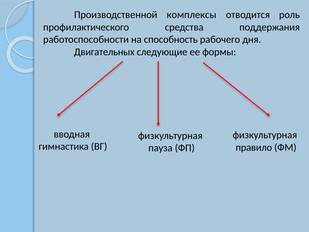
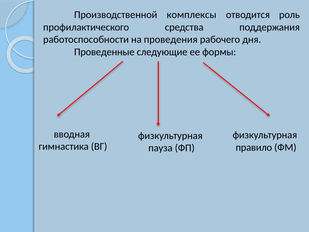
способность: способность -> проведения (171, 40)
Двигательных: Двигательных -> Проведенные (104, 52)
